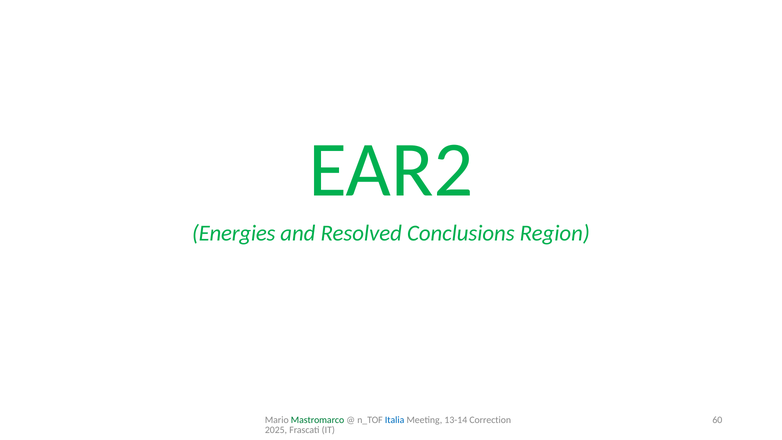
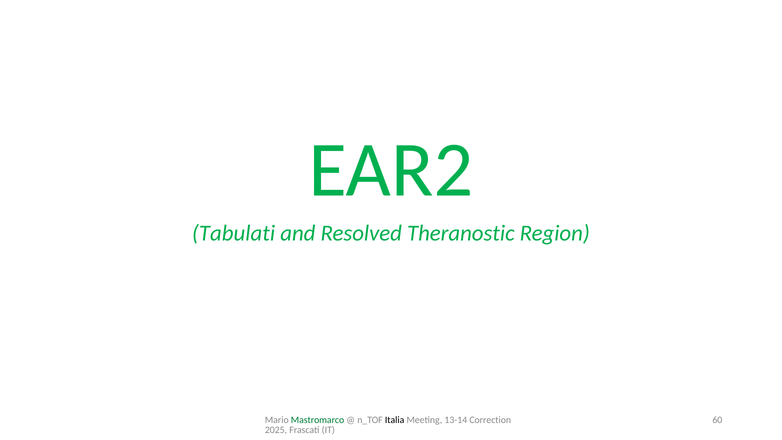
Energies: Energies -> Tabulati (234, 233)
Conclusions: Conclusions -> Theranostic (461, 233)
Italia colour: blue -> black (395, 420)
